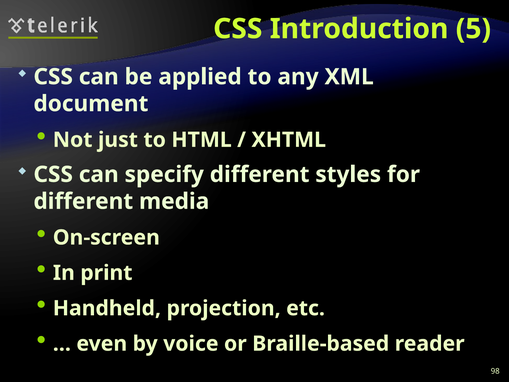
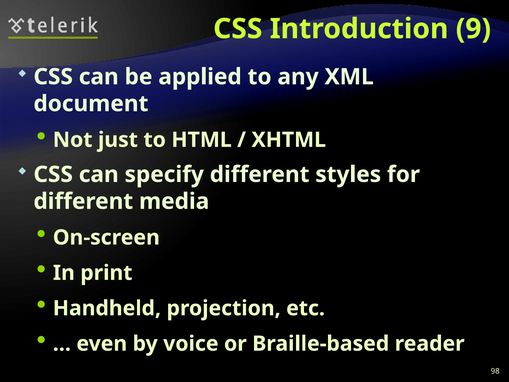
5: 5 -> 9 (473, 29)
